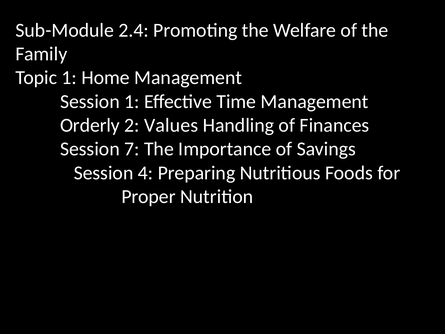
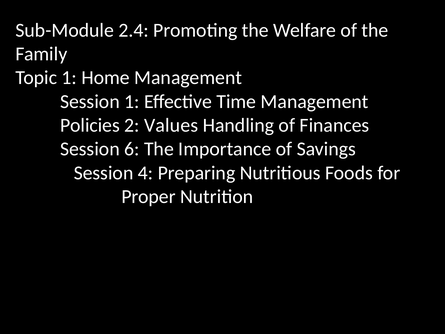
Orderly: Orderly -> Policies (90, 125)
7: 7 -> 6 (132, 149)
